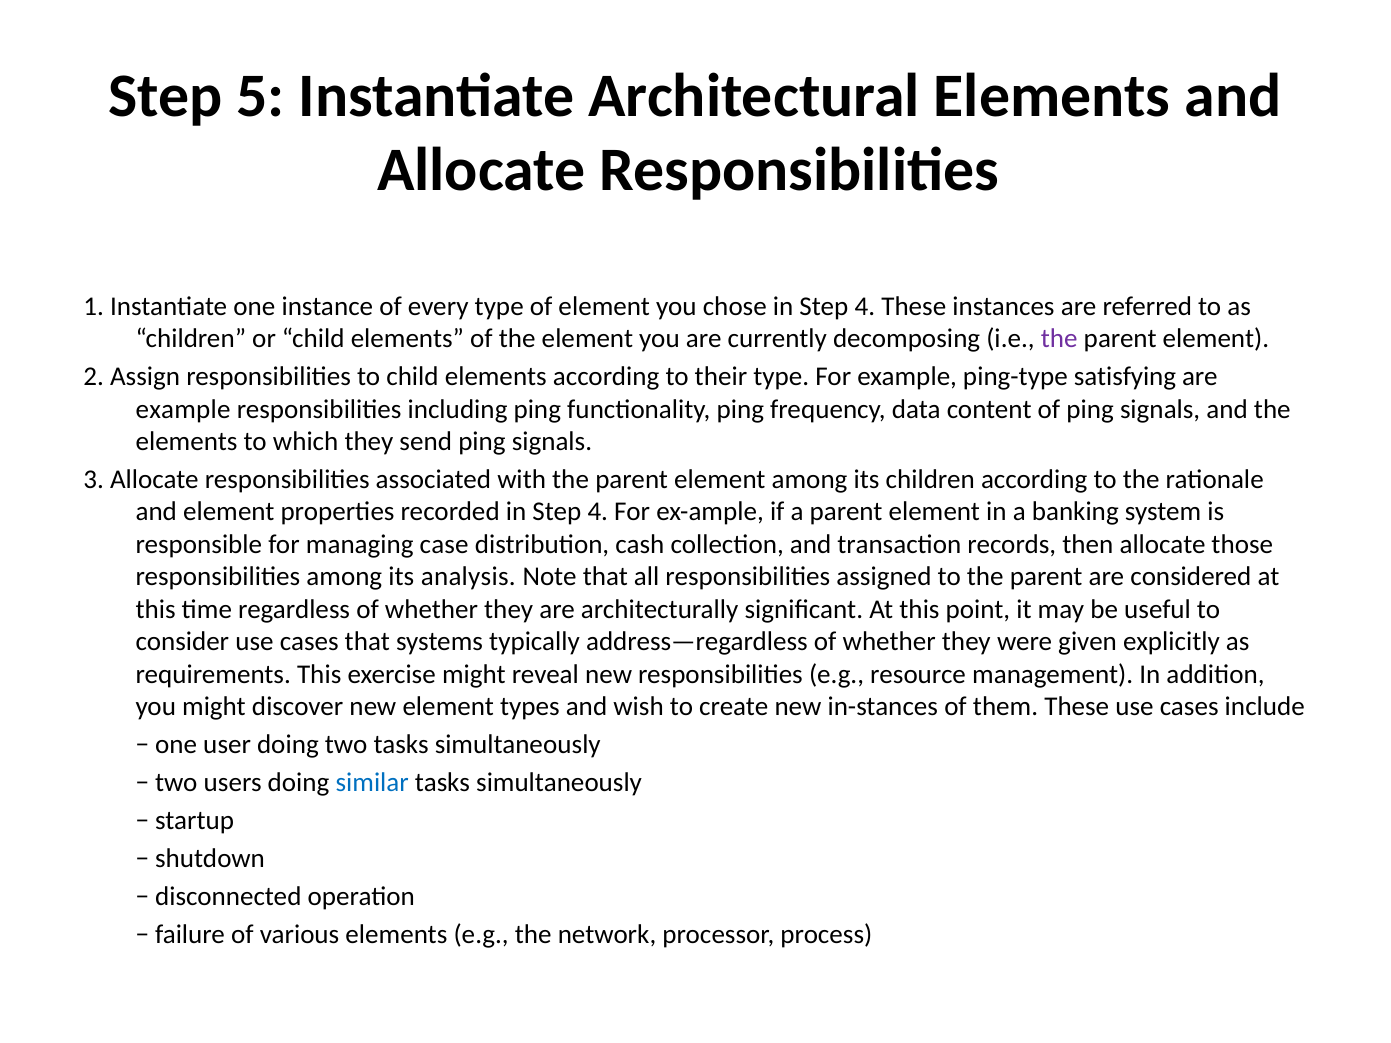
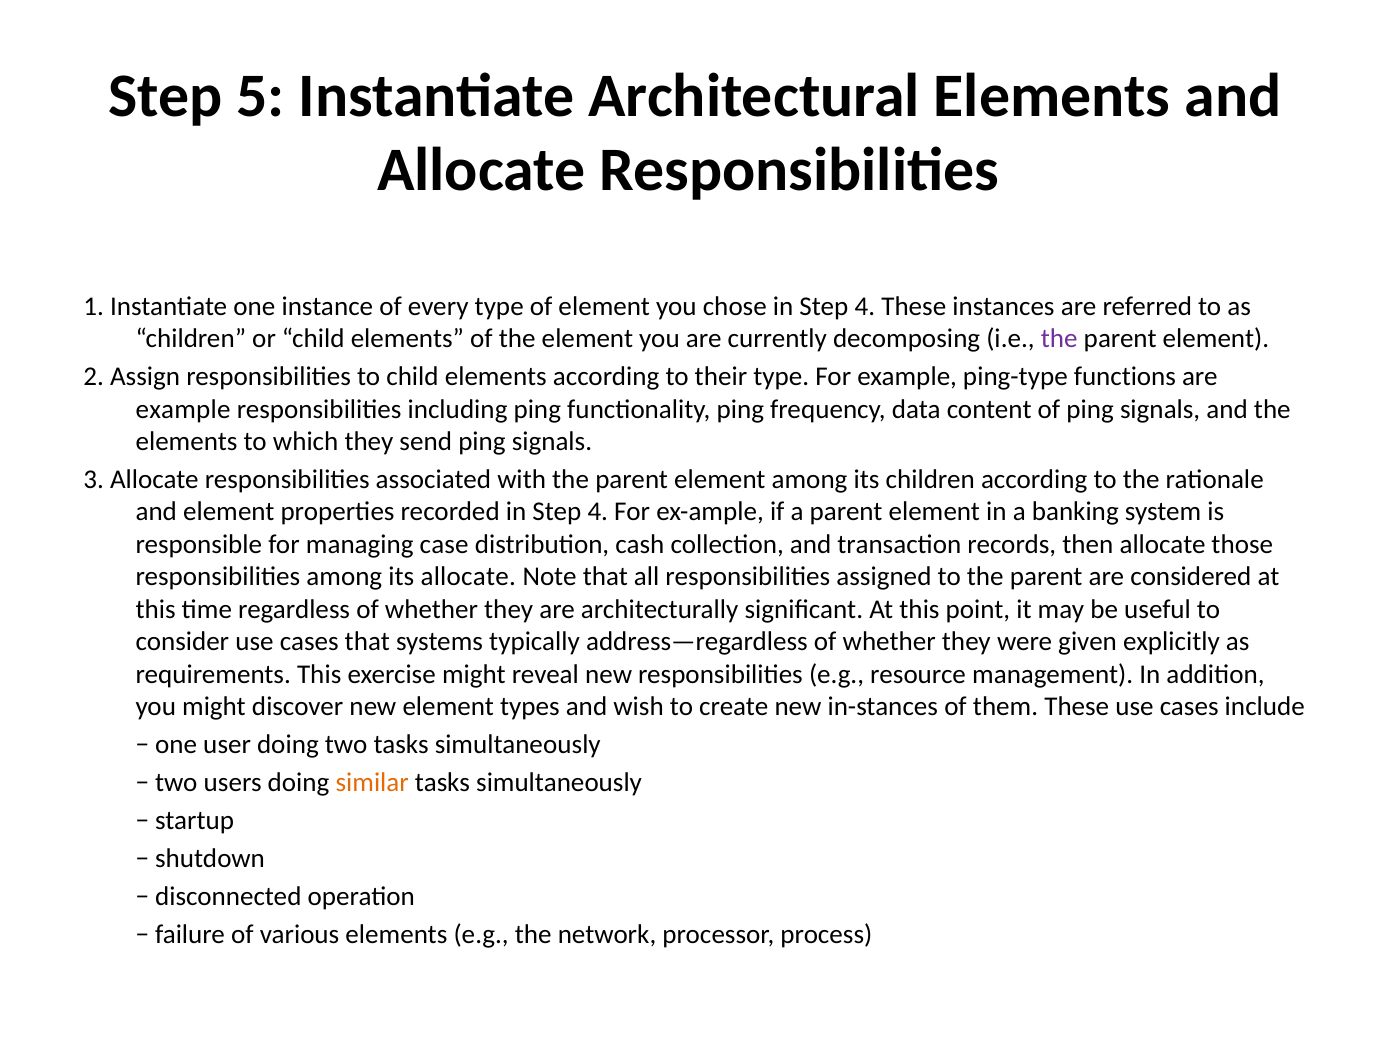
satisfying: satisfying -> functions (1125, 377)
its analysis: analysis -> allocate (468, 577)
similar colour: blue -> orange (372, 783)
